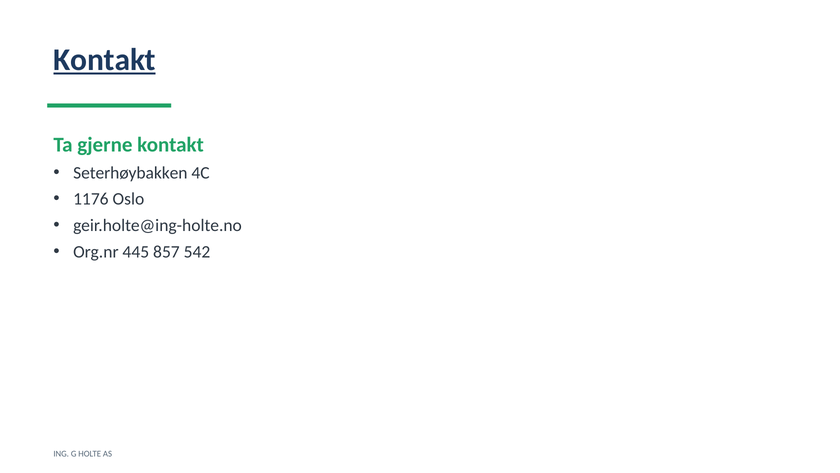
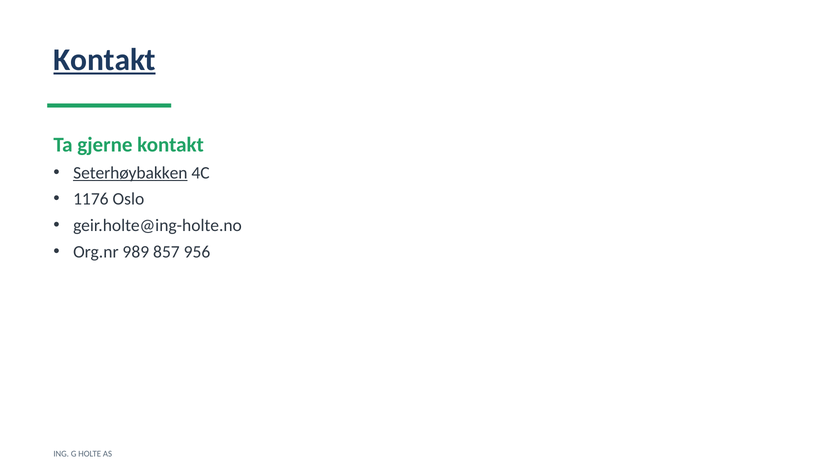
Seterhøybakken underline: none -> present (130, 173)
445: 445 -> 989 (136, 252)
542: 542 -> 956 (197, 252)
